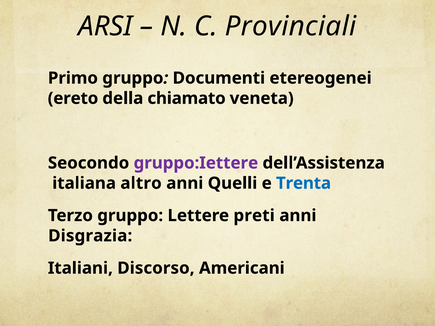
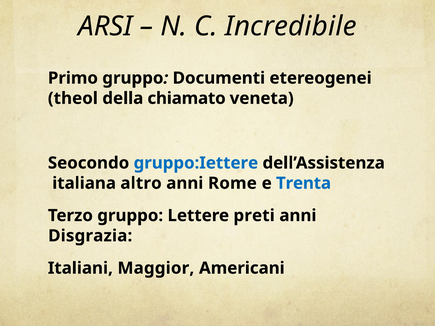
Provinciali: Provinciali -> Incredibile (291, 26)
ereto: ereto -> theol (73, 98)
gruppo:Iettere colour: purple -> blue (196, 163)
Quelli: Quelli -> Rome (232, 183)
Discorso: Discorso -> Maggior (156, 268)
